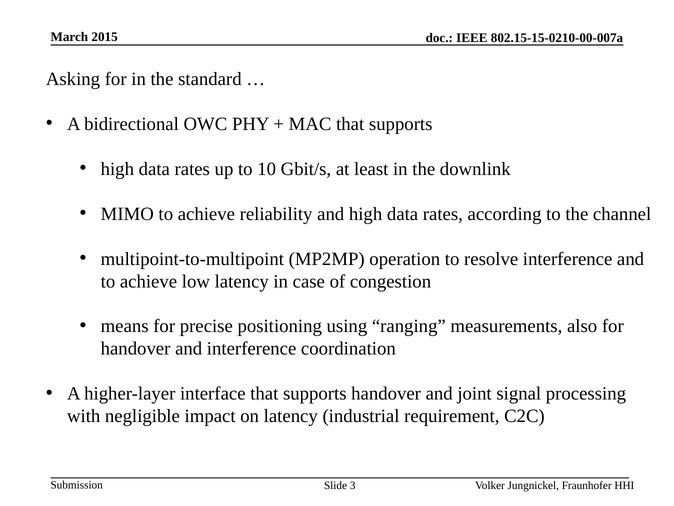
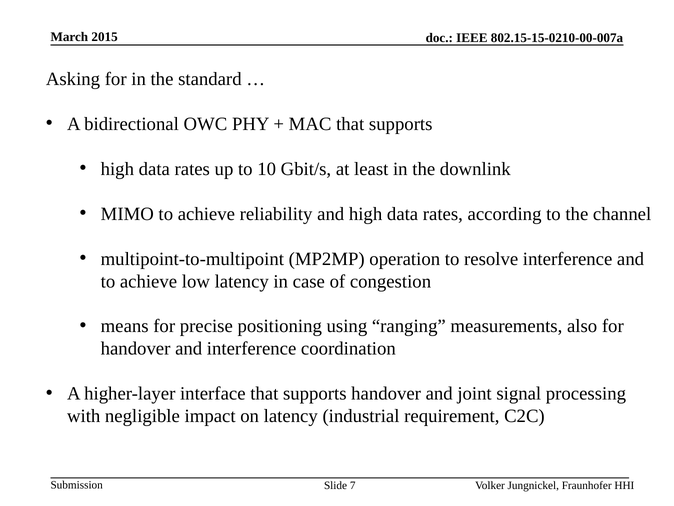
3: 3 -> 7 (353, 485)
